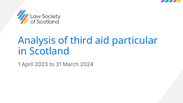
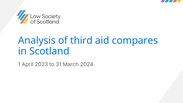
particular: particular -> compares (135, 41)
